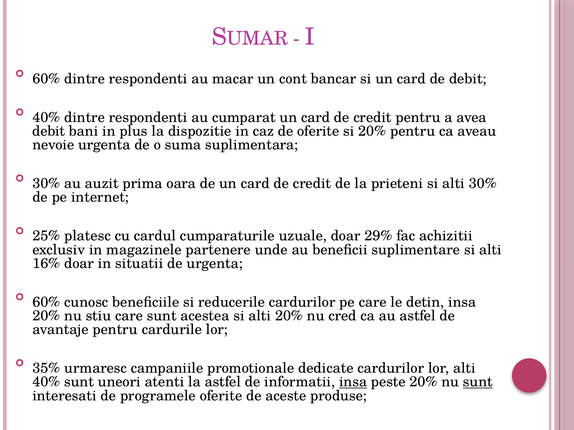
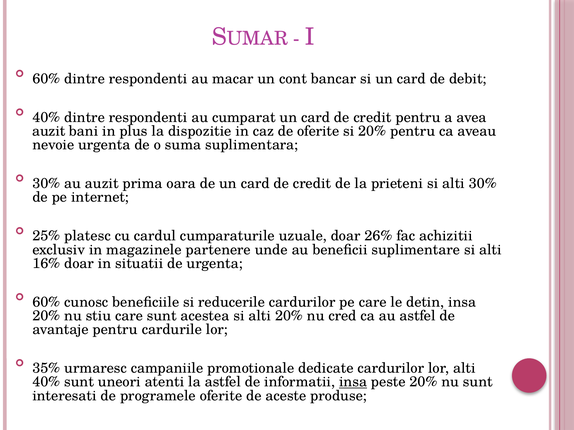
debit: debit -> auzit (49, 131)
29%: 29% -> 26% (378, 236)
sunt underline: present -> none (478, 382)
